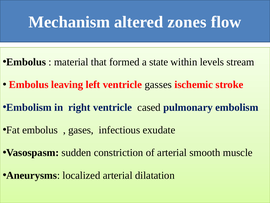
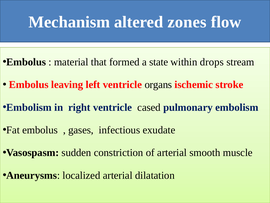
levels: levels -> drops (212, 62)
gasses: gasses -> organs (158, 85)
